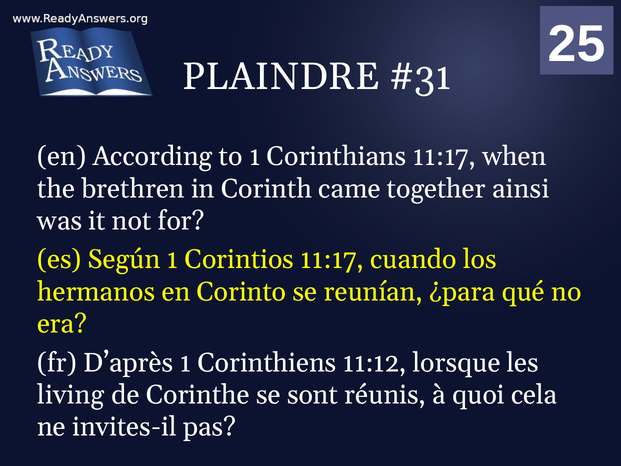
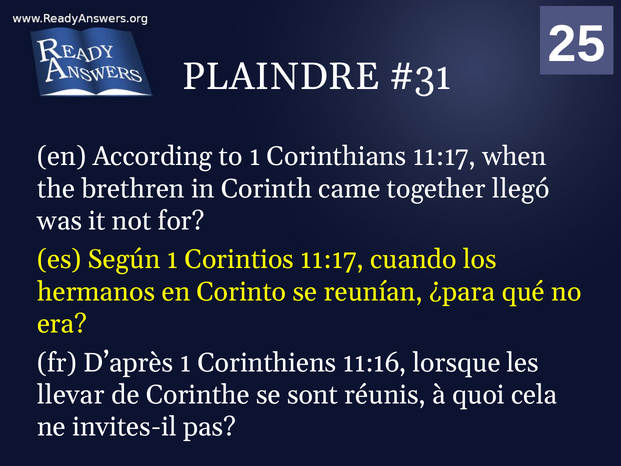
ainsi: ainsi -> llegó (521, 189)
11:12: 11:12 -> 11:16 (375, 363)
living: living -> llevar (71, 395)
